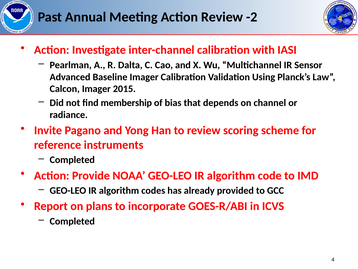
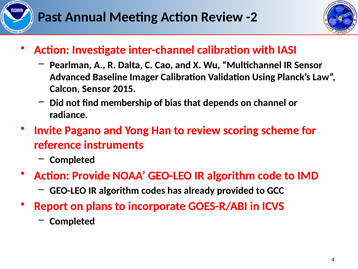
Calcon Imager: Imager -> Sensor (96, 89)
